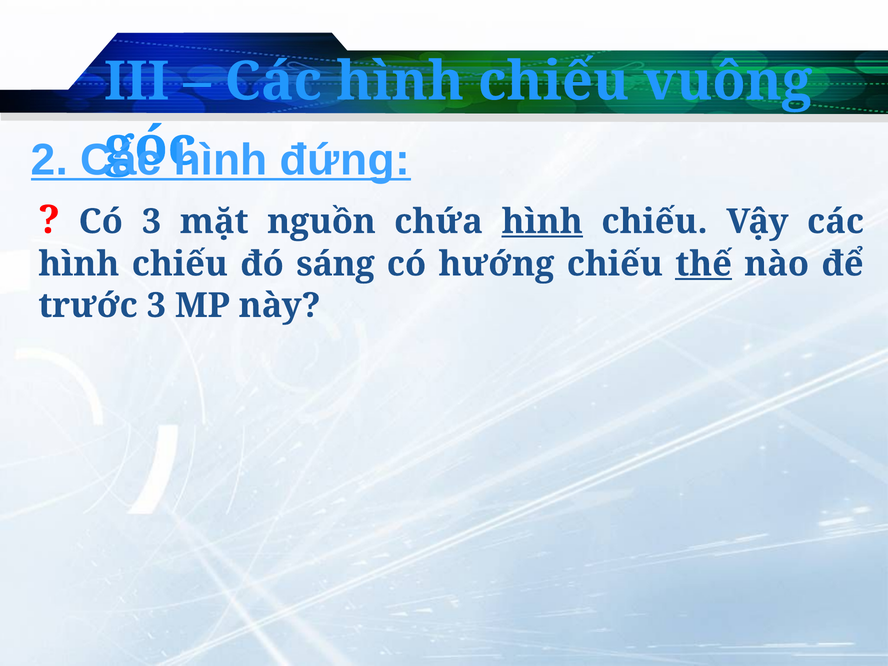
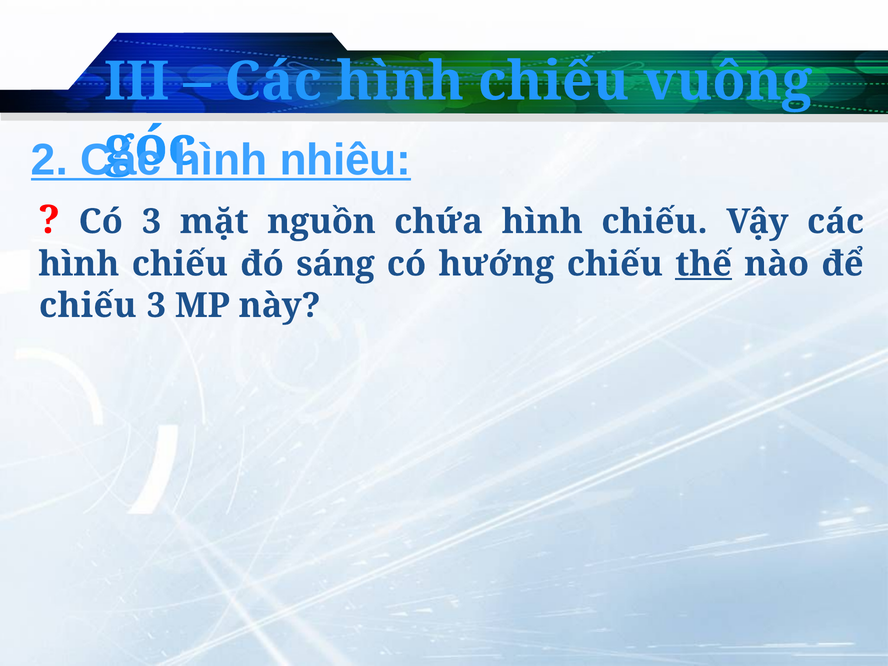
đứng: đứng -> nhiêu (345, 160)
hình underline: present -> none (542, 222)
trước: trước -> chiếu (88, 306)
